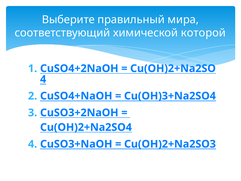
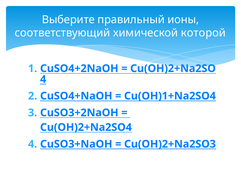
мира: мира -> ионы (183, 20)
Cu(OH)3+Na2SO4: Cu(OH)3+Na2SO4 -> Cu(OH)1+Na2SO4 (170, 96)
